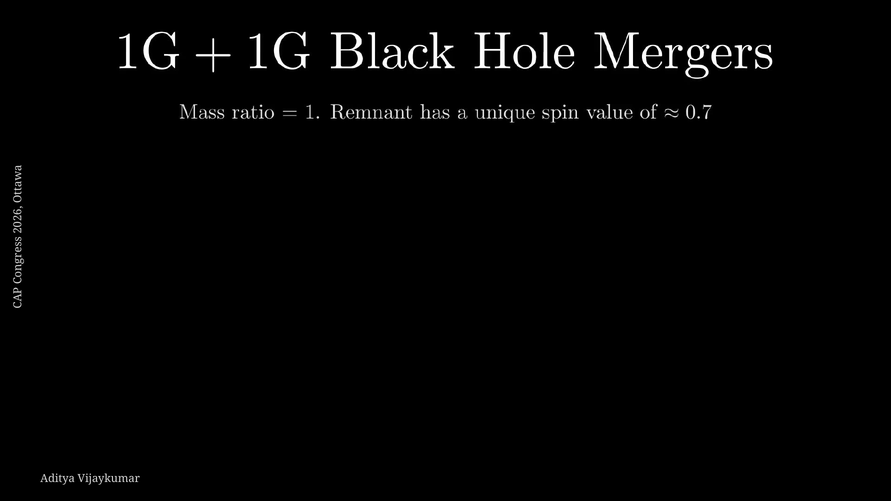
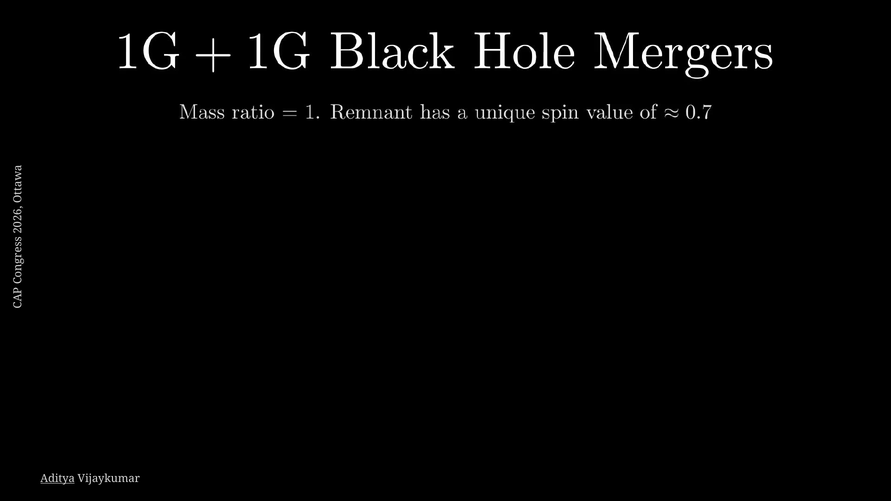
Aditya underline: none -> present (58, 479)
